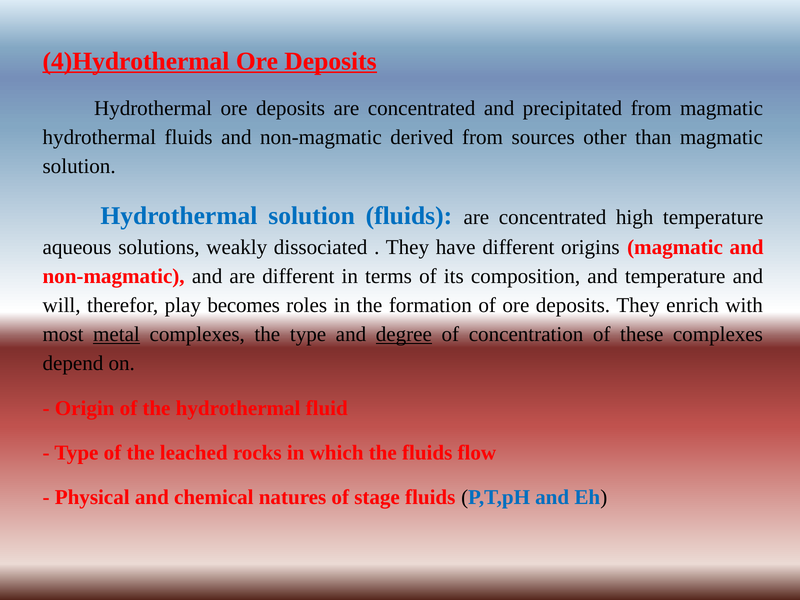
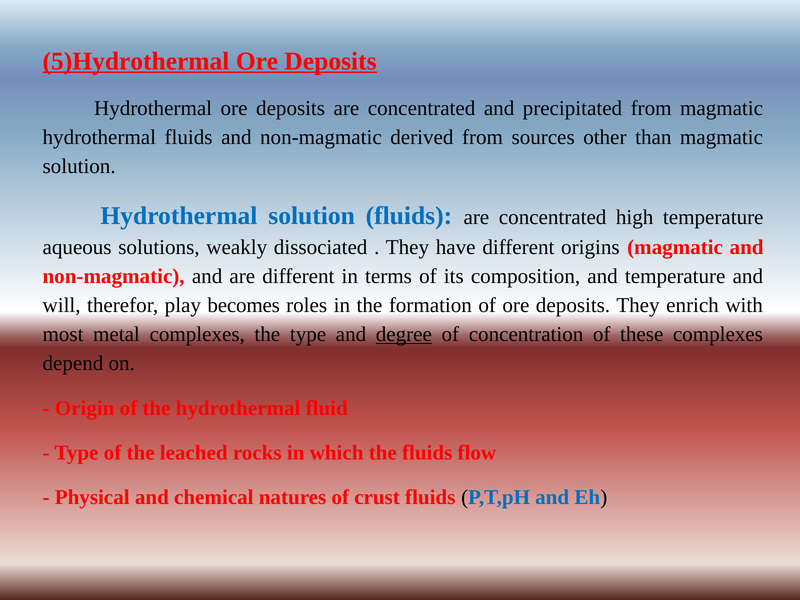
4)Hydrothermal: 4)Hydrothermal -> 5)Hydrothermal (136, 61)
metal underline: present -> none (116, 334)
stage: stage -> crust (377, 497)
